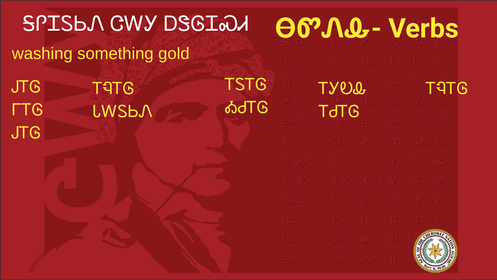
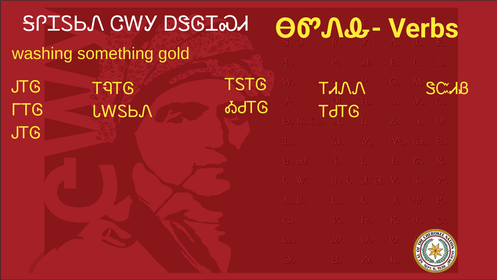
ᎢᎩᎧᎲ: ᎢᎩᎧᎲ -> ᎢᏗᏁᏁ (343, 89)
ᎢᏄᎢᎶ: ᎢᏄᎢᎶ -> ᏕᏨᏗᏰ (447, 89)
